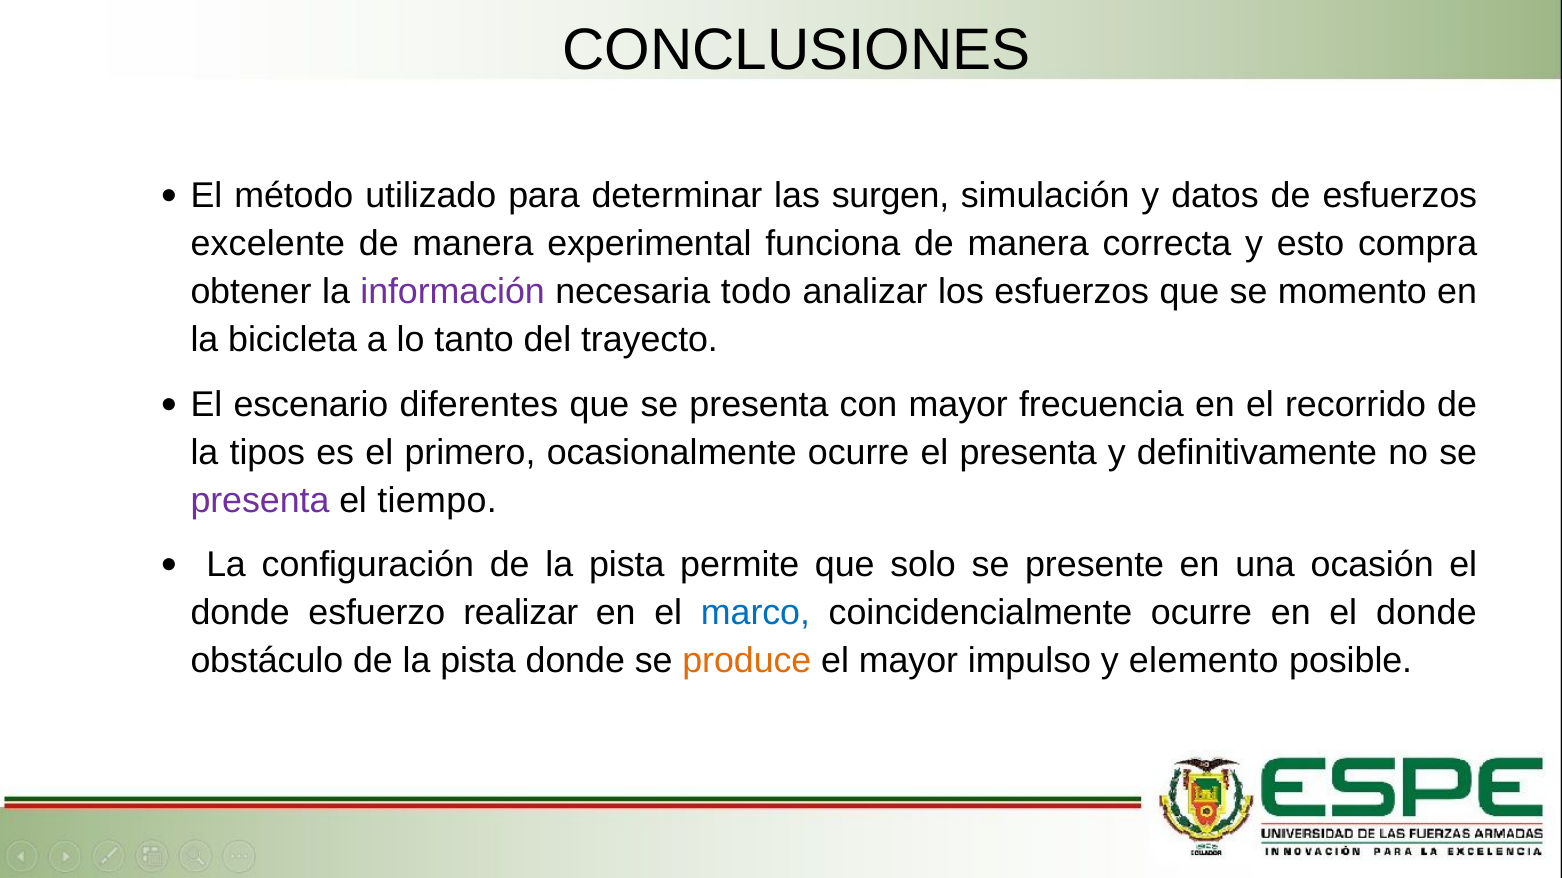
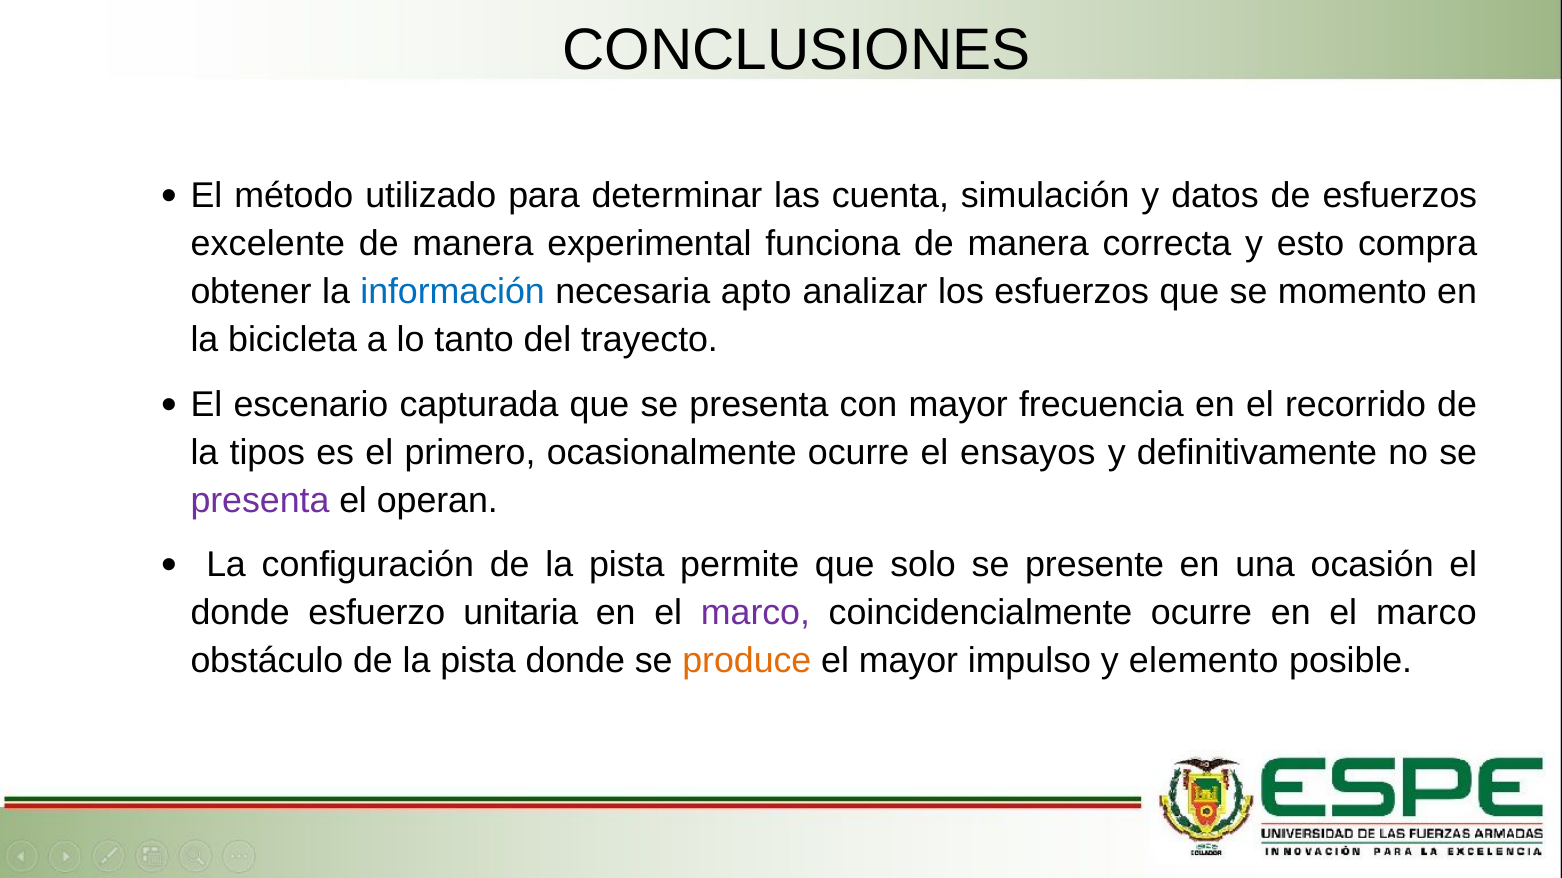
surgen: surgen -> cuenta (890, 196)
información colour: purple -> blue (453, 292)
todo: todo -> apto (756, 292)
diferentes: diferentes -> capturada (479, 405)
el presenta: presenta -> ensayos (1028, 453)
tiempo: tiempo -> operan (437, 501)
realizar: realizar -> unitaria (521, 613)
marco colour: blue -> purple (755, 613)
ocurre en el donde: donde -> marco (1426, 613)
